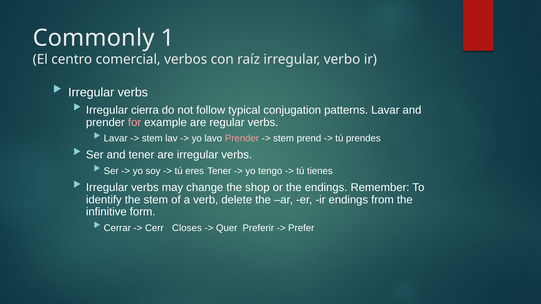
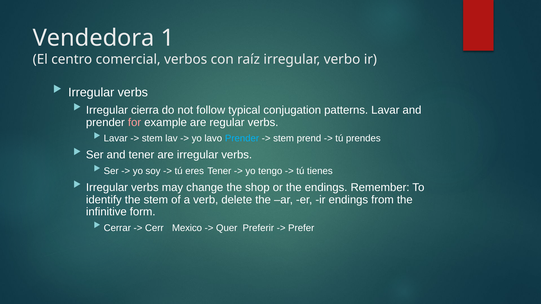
Commonly: Commonly -> Vendedora (94, 38)
Prender colour: pink -> light blue (242, 139)
Closes: Closes -> Mexico (187, 228)
